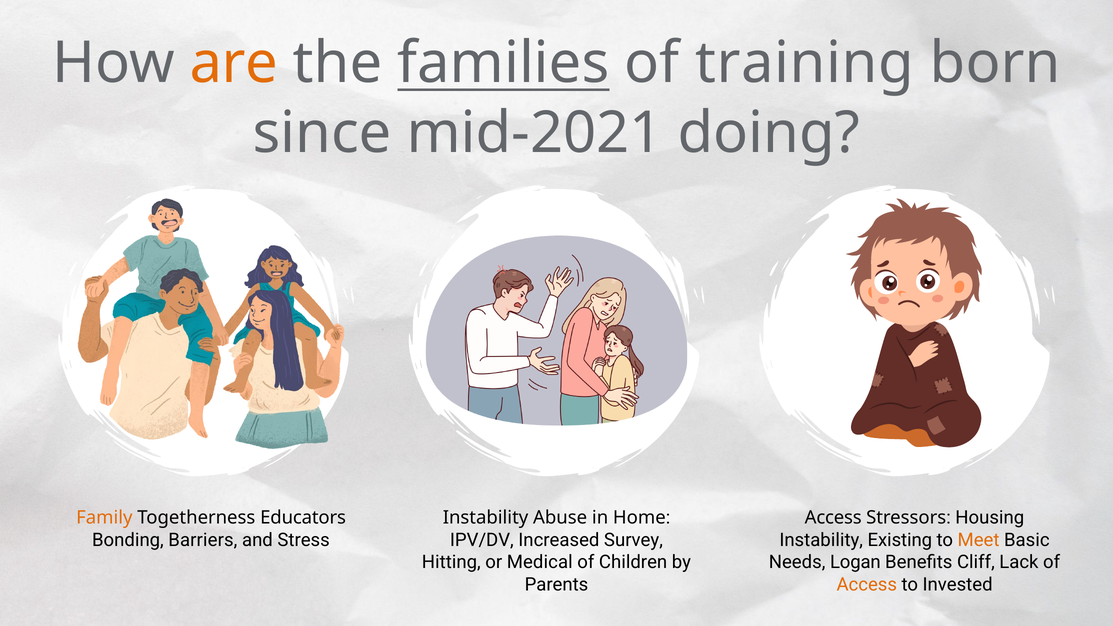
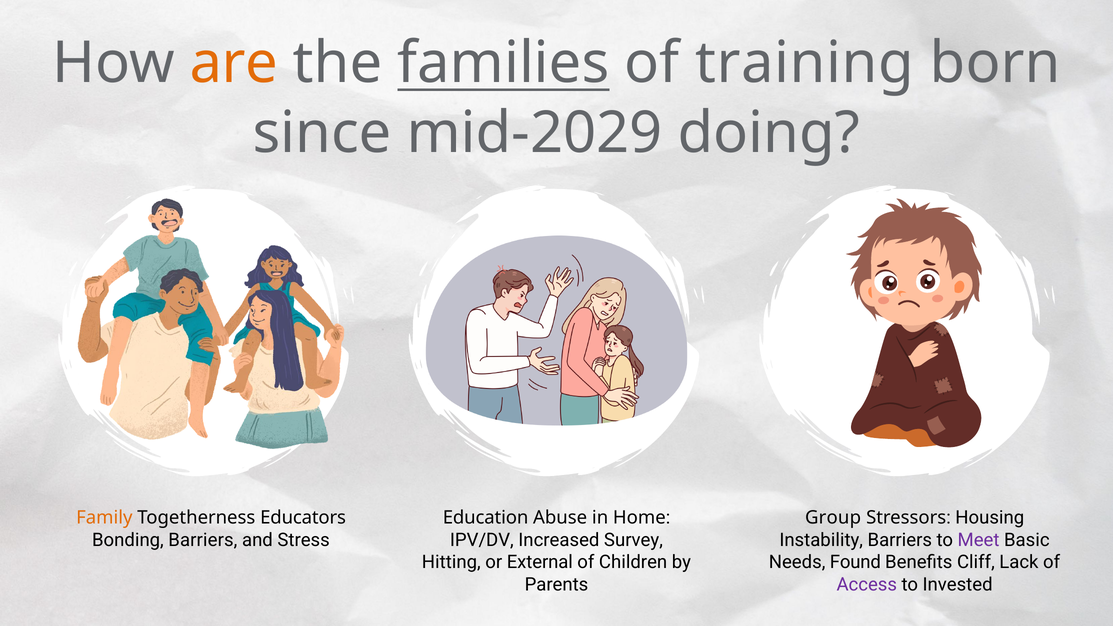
mid-2021: mid-2021 -> mid-2029 (535, 133)
Instability: Instability -> Education (486, 518)
Access: Access -> Group (833, 518)
Instability Existing: Existing -> Barriers (900, 540)
Meet colour: orange -> purple (979, 540)
Medical: Medical -> External (540, 562)
Logan: Logan -> Found (855, 562)
Access colour: orange -> purple (867, 585)
